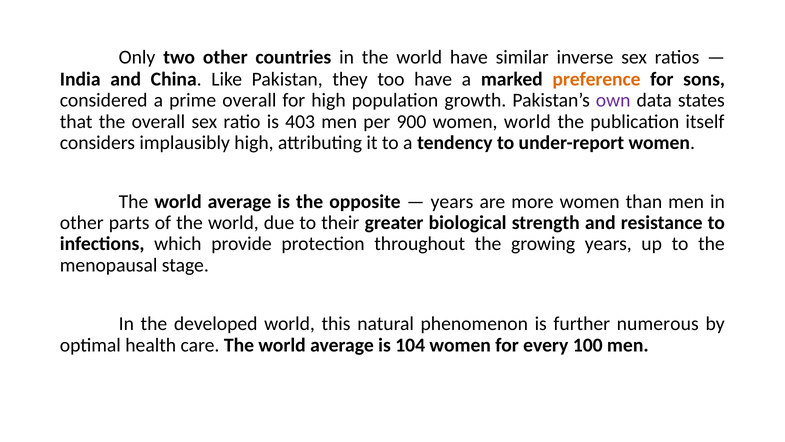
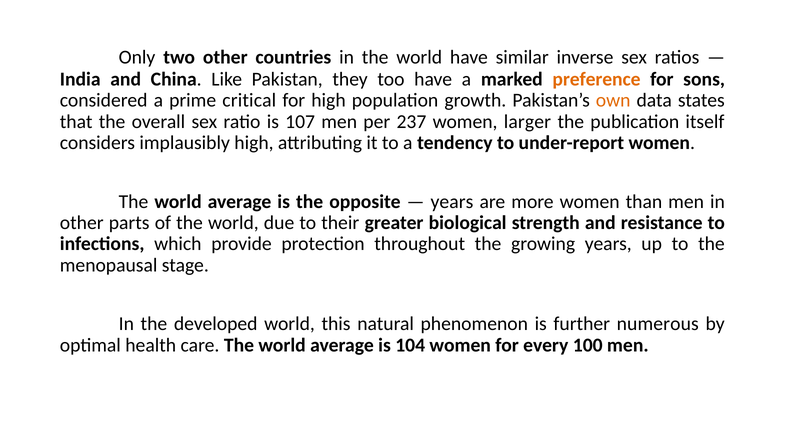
prime overall: overall -> critical (249, 100)
own colour: purple -> orange (613, 100)
403: 403 -> 107 (300, 121)
900: 900 -> 237 (411, 121)
women world: world -> larger (527, 121)
